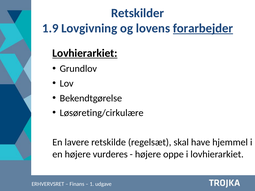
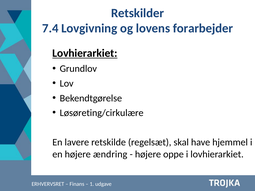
1.9: 1.9 -> 7.4 (50, 28)
forarbejder underline: present -> none (203, 28)
vurderes: vurderes -> ændring (110, 154)
